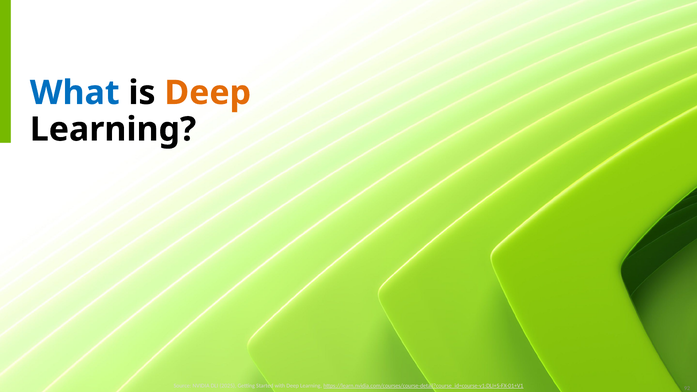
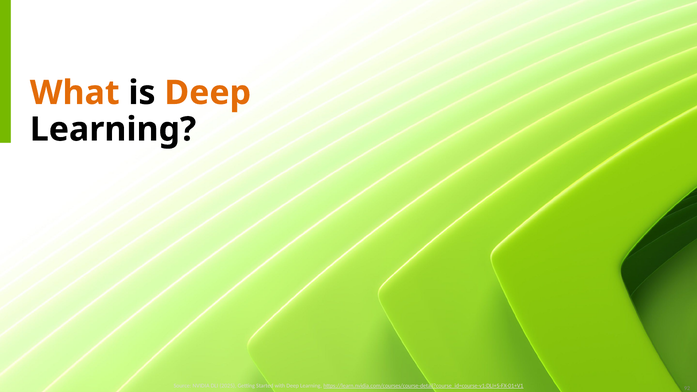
What colour: blue -> orange (75, 93)
